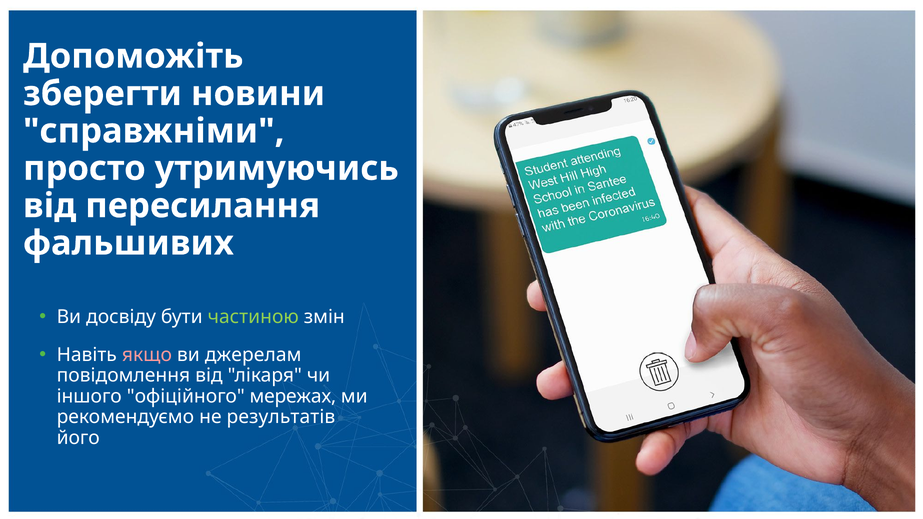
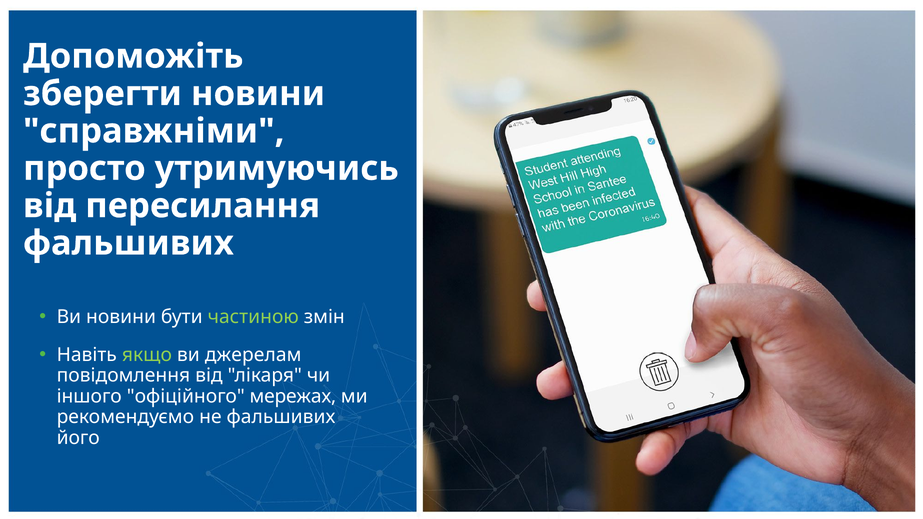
Ви досвіду: досвіду -> новини (121, 317)
якщо colour: pink -> light green (147, 355)
не результатів: результатів -> фальшивих (281, 417)
